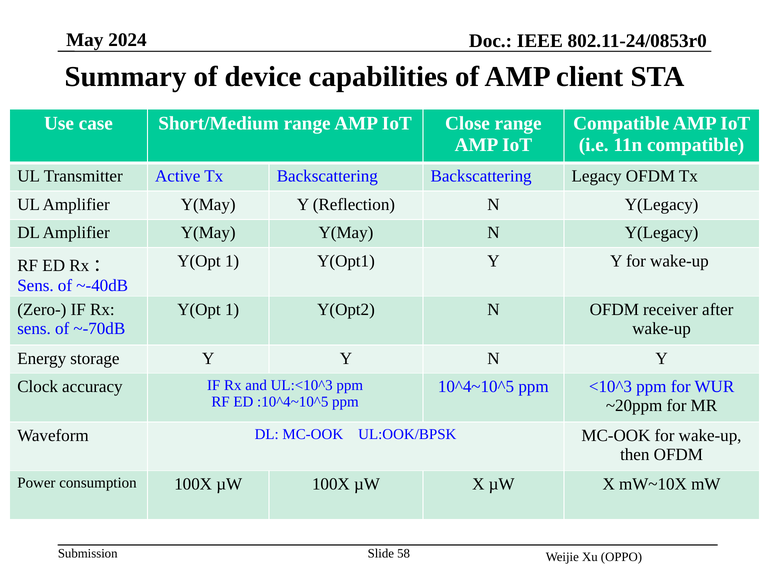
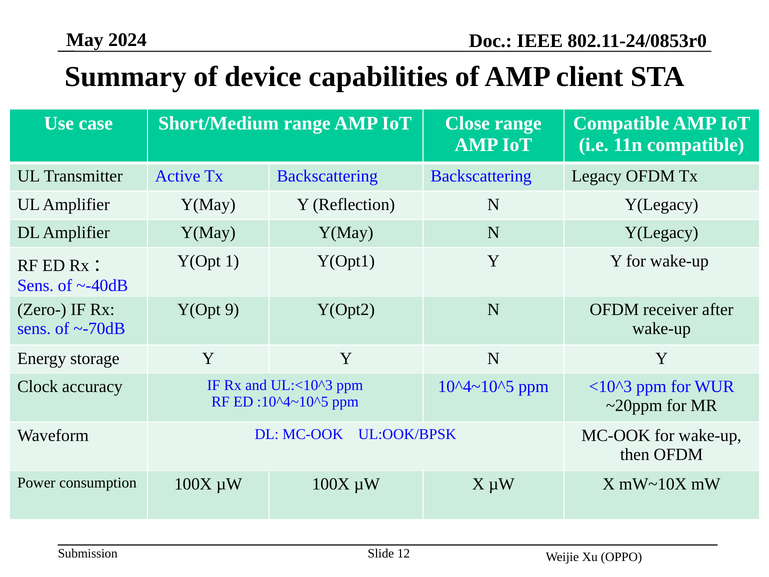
1: 1 -> 9 (232, 310)
58: 58 -> 12 (404, 553)
